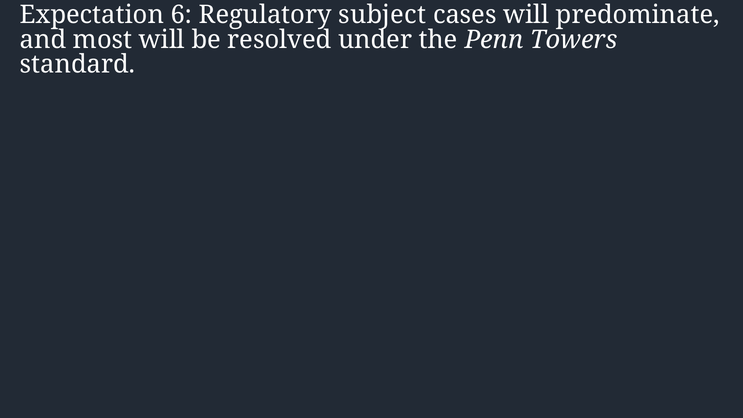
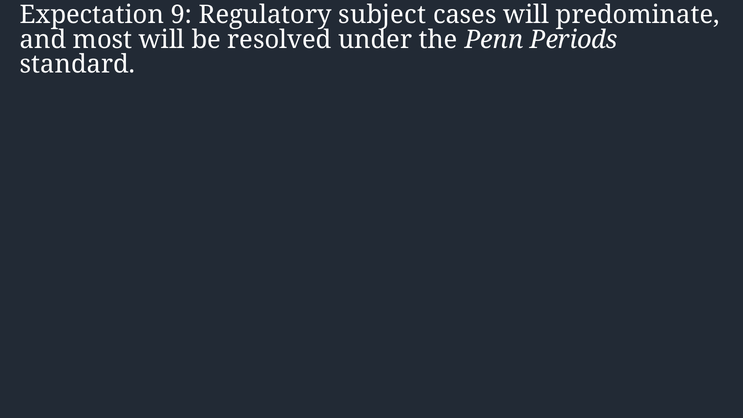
6: 6 -> 9 (181, 15)
Towers: Towers -> Periods (574, 40)
